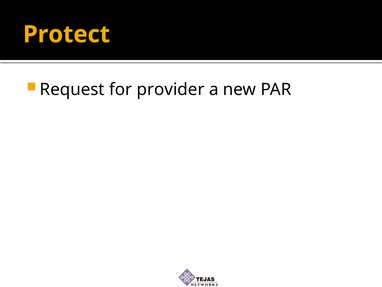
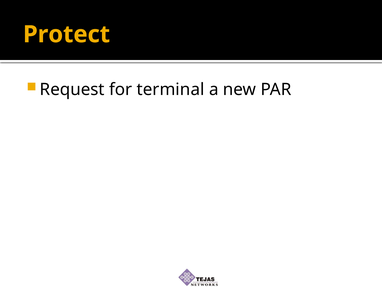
provider: provider -> terminal (171, 89)
